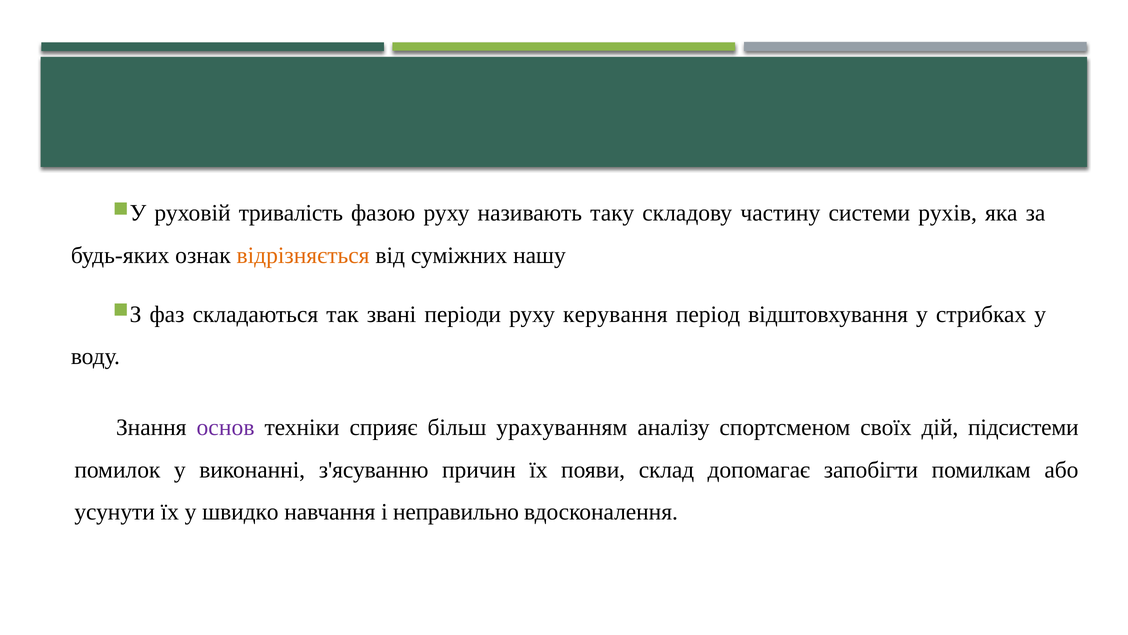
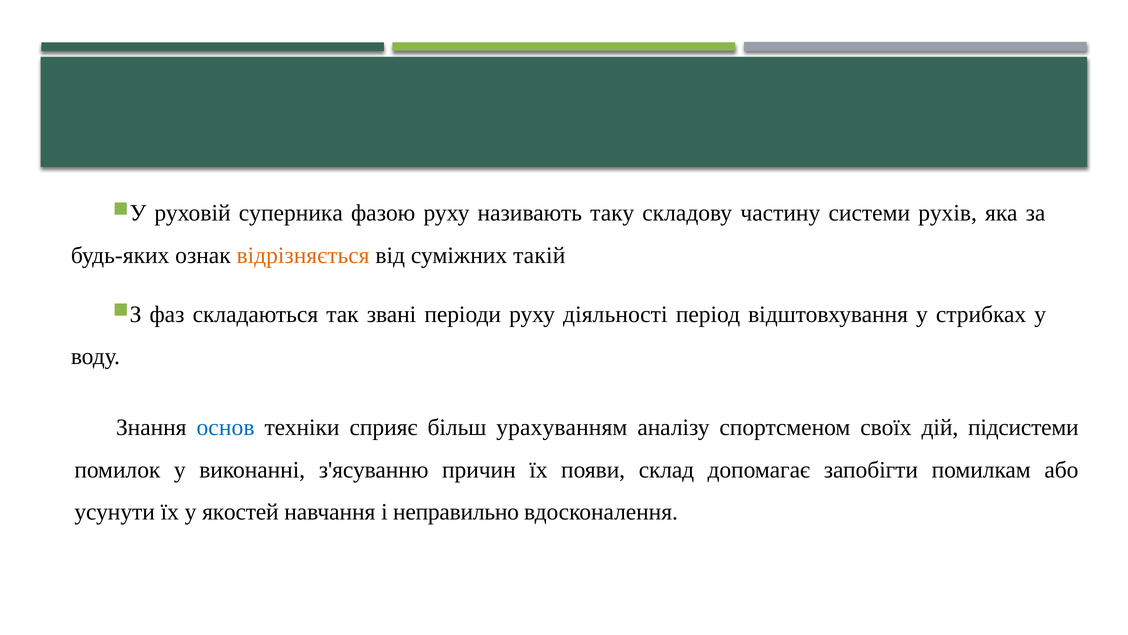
тривалість: тривалість -> суперника (291, 213)
нашу: нашу -> такій (539, 255)
керування: керування -> діяльності (615, 314)
основ colour: purple -> blue (226, 427)
швидко: швидко -> якостей (240, 512)
